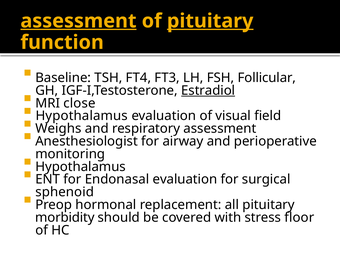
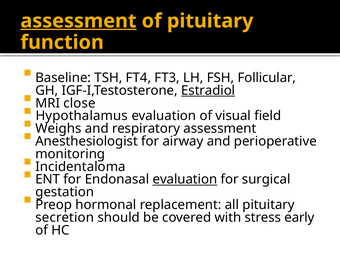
pituitary underline: present -> none (210, 21)
Hypothalamus: Hypothalamus -> Incidentaloma (80, 167)
evaluation underline: none -> present (185, 179)
sphenoid: sphenoid -> gestation (65, 192)
morbidity: morbidity -> secretion (65, 217)
floor: floor -> early (299, 217)
